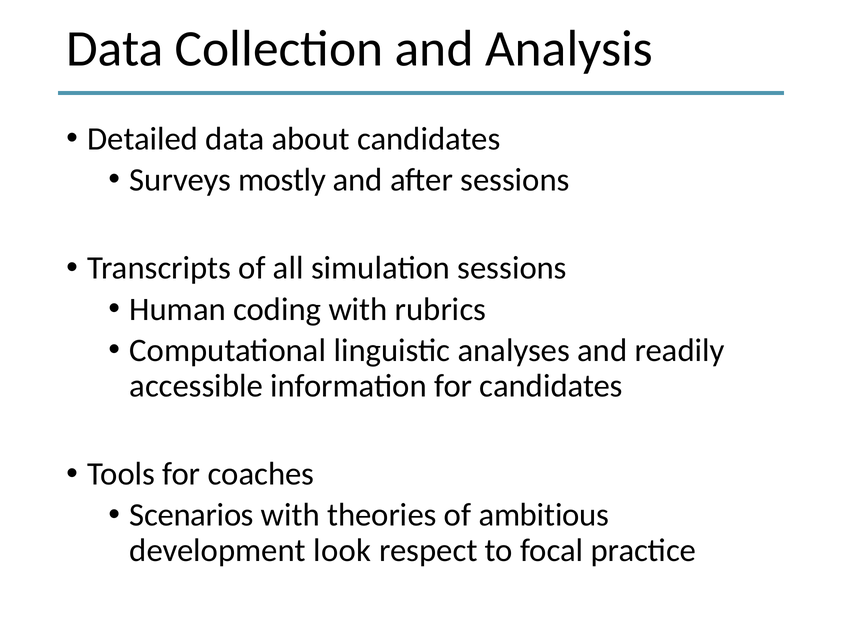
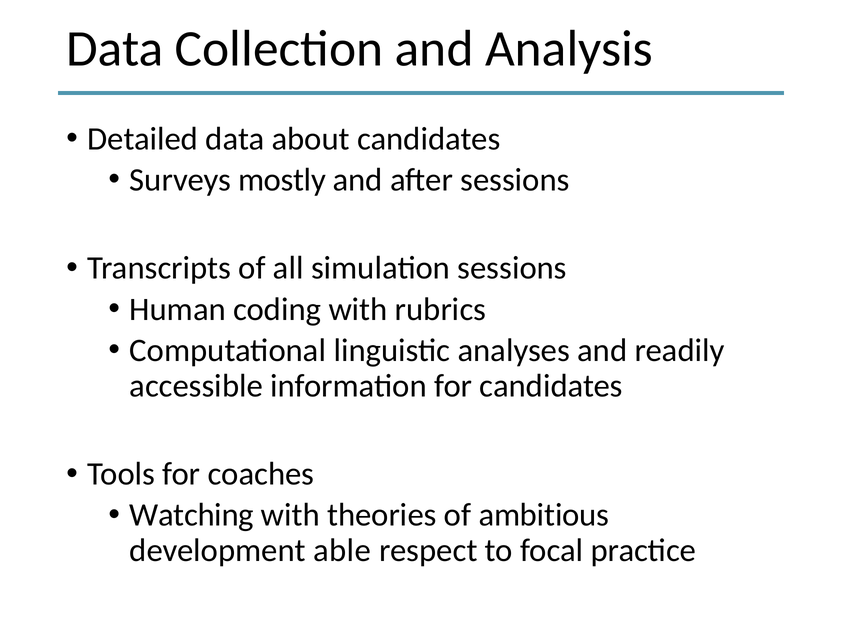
Scenarios: Scenarios -> Watching (192, 516)
look: look -> able (342, 551)
